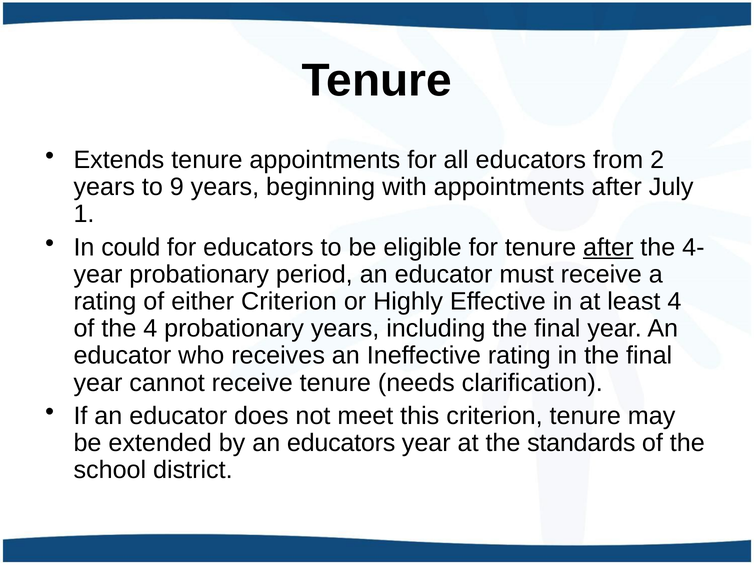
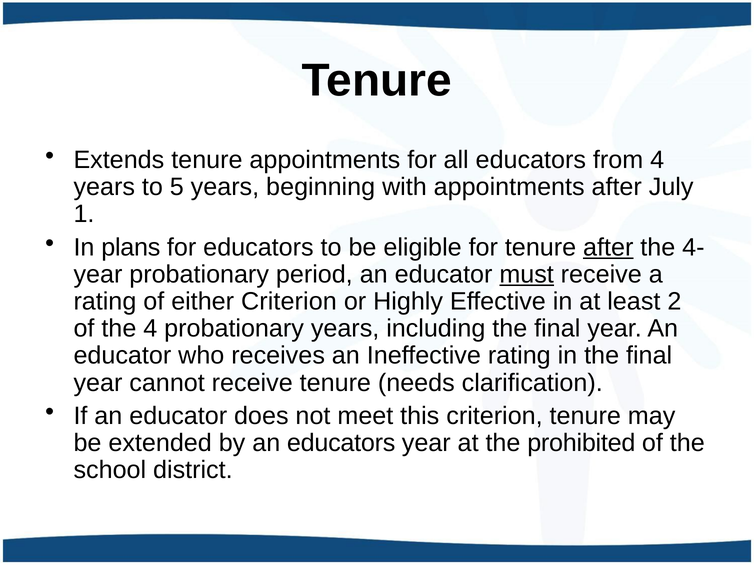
from 2: 2 -> 4 (657, 160)
9: 9 -> 5 (177, 187)
could: could -> plans (131, 247)
must underline: none -> present (527, 275)
least 4: 4 -> 2 (674, 302)
standards: standards -> prohibited (581, 443)
